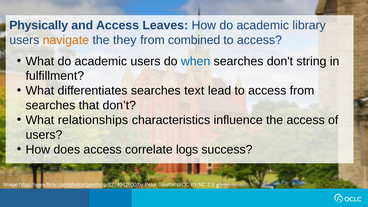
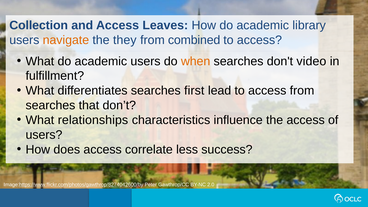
Physically: Physically -> Collection (39, 25)
when colour: blue -> orange (196, 61)
string: string -> video (311, 61)
text: text -> first (194, 91)
logs: logs -> less (187, 150)
